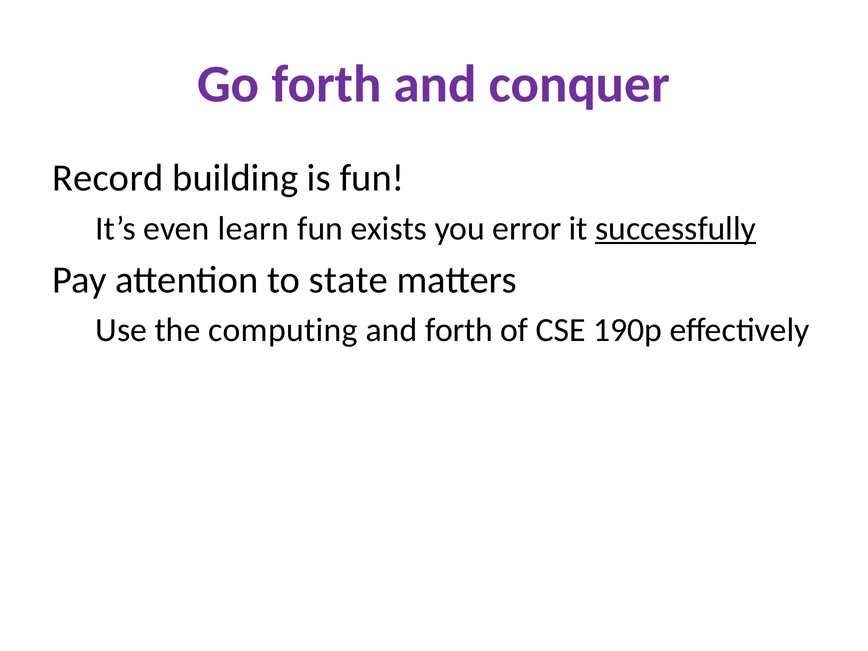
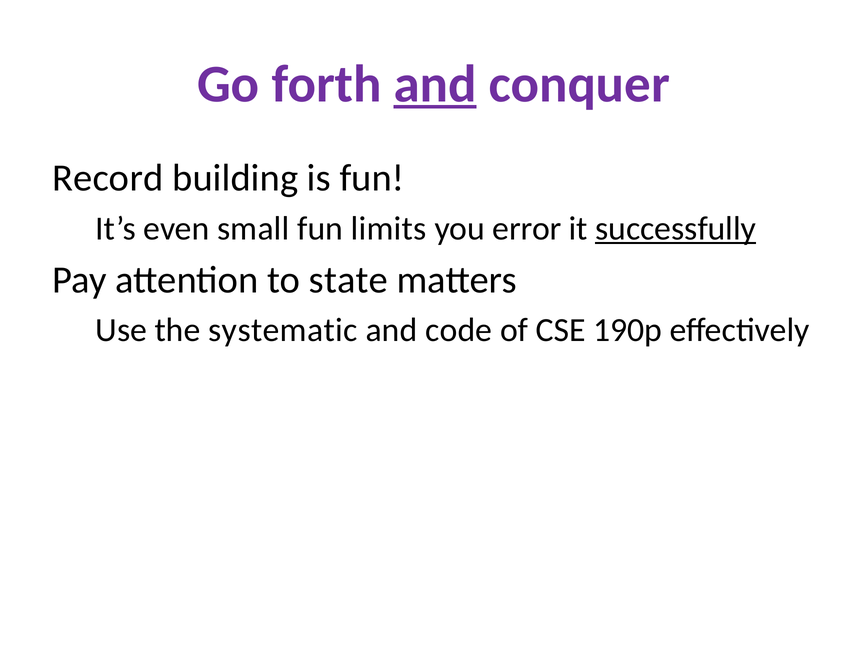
and underline: none -> present (435, 84)
learn: learn -> small (253, 229)
exists: exists -> limits (389, 229)
computing: computing -> systematic (283, 330)
and forth: forth -> code (459, 330)
